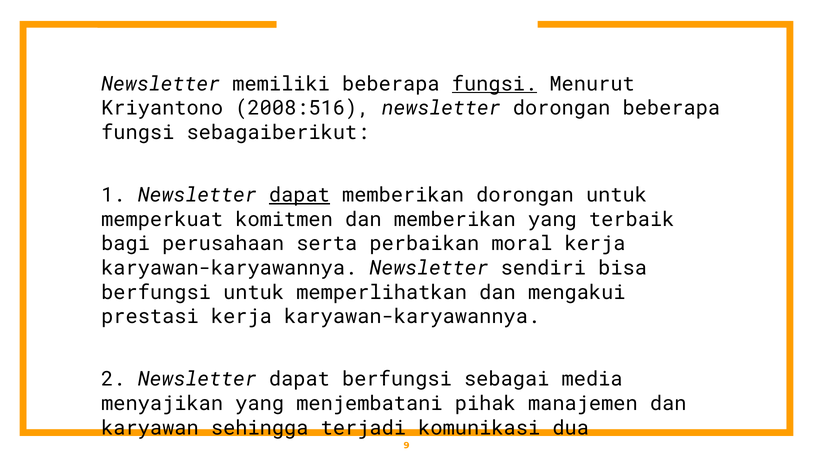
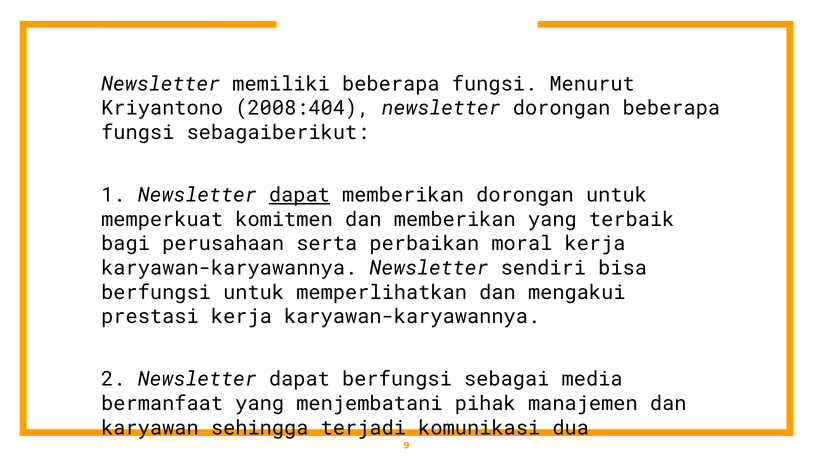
fungsi underline: present -> none (495, 84)
2008:516: 2008:516 -> 2008:404 (302, 108)
menyajikan: menyajikan -> bermanfaat (162, 404)
